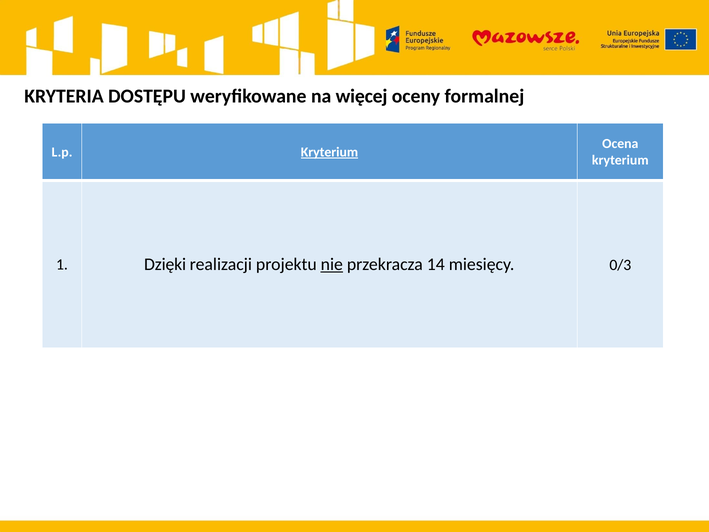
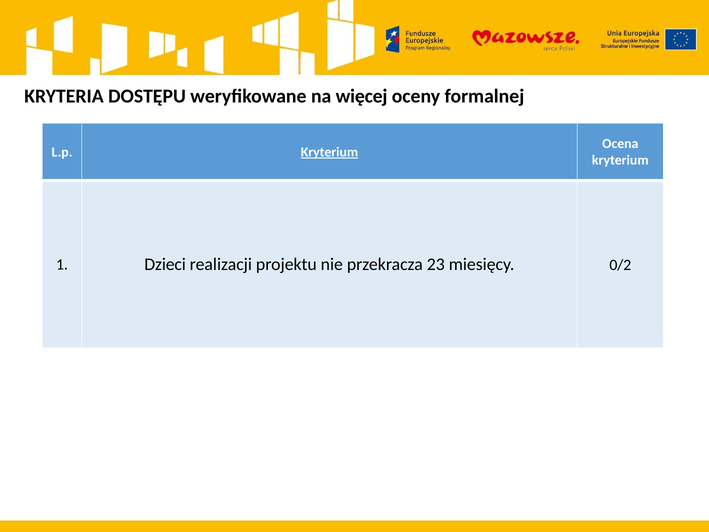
Dzięki: Dzięki -> Dzieci (165, 264)
nie underline: present -> none (332, 264)
14: 14 -> 23 (436, 264)
0/3: 0/3 -> 0/2 (620, 265)
